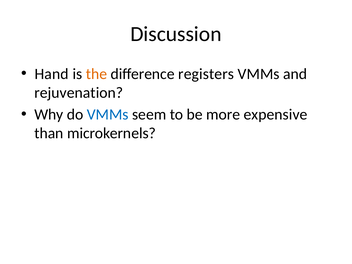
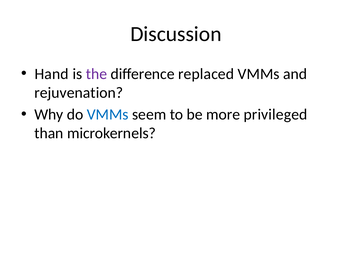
the colour: orange -> purple (96, 74)
registers: registers -> replaced (206, 74)
expensive: expensive -> privileged (276, 115)
